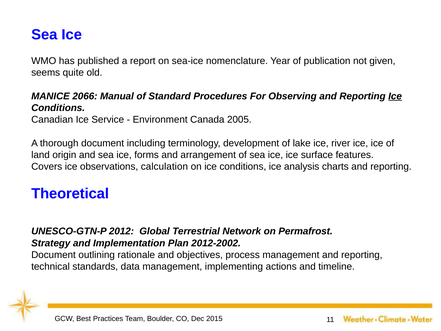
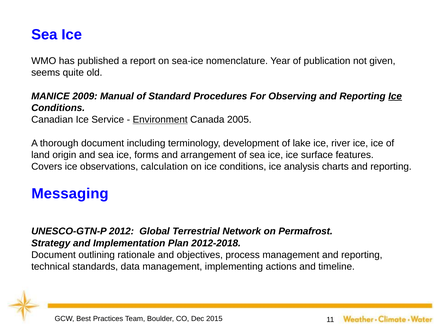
2066: 2066 -> 2009 (85, 96)
Environment underline: none -> present (160, 120)
Theoretical: Theoretical -> Messaging (70, 193)
2012-2002: 2012-2002 -> 2012-2018 (216, 243)
